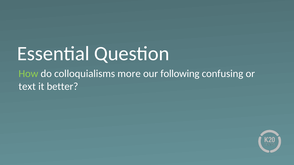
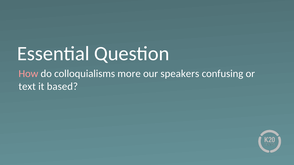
How colour: light green -> pink (28, 74)
following: following -> speakers (180, 74)
better: better -> based (62, 87)
